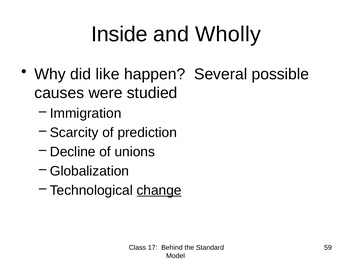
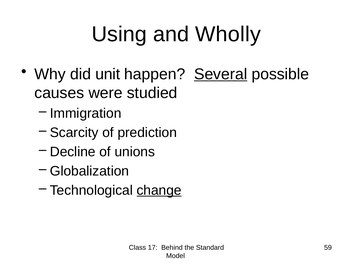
Inside: Inside -> Using (119, 34)
like: like -> unit (108, 74)
Several underline: none -> present (221, 74)
